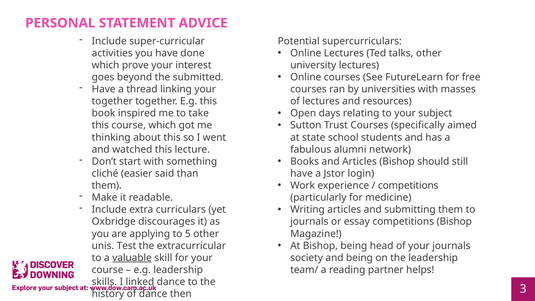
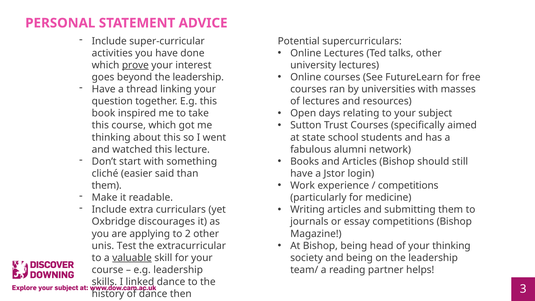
prove underline: none -> present (135, 65)
beyond the submitted: submitted -> leadership (198, 77)
together: together -> question (112, 101)
5: 5 -> 2 (188, 234)
your journals: journals -> thinking (451, 246)
